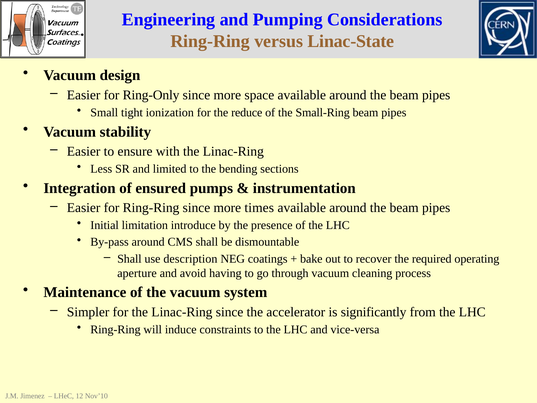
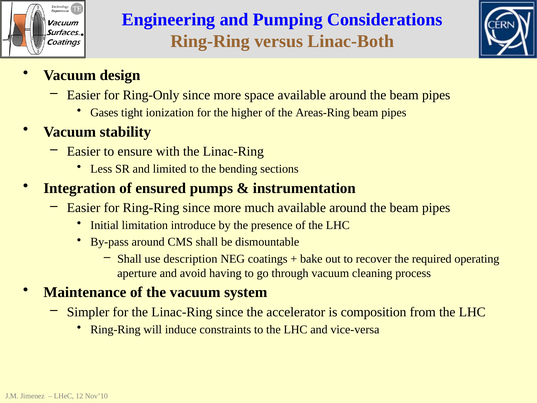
Linac-State: Linac-State -> Linac-Both (351, 41)
Small: Small -> Gases (104, 112)
reduce: reduce -> higher (247, 112)
Small-Ring: Small-Ring -> Areas-Ring (323, 112)
times: times -> much (259, 208)
significantly: significantly -> composition (374, 312)
